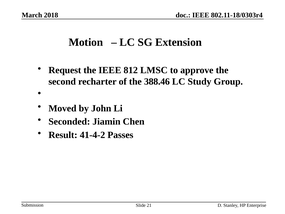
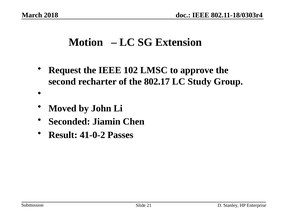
812: 812 -> 102 (131, 70)
388.46: 388.46 -> 802.17 (157, 82)
41-4-2: 41-4-2 -> 41-0-2 (92, 135)
